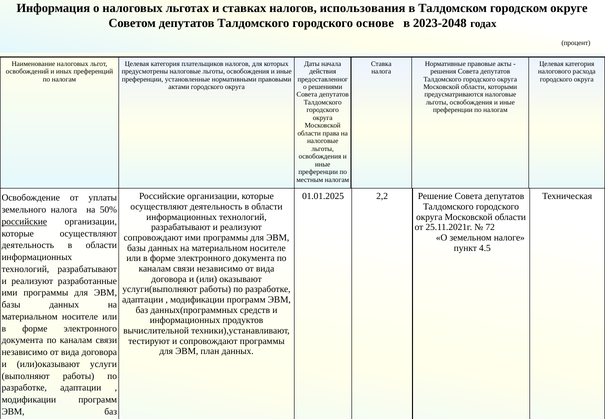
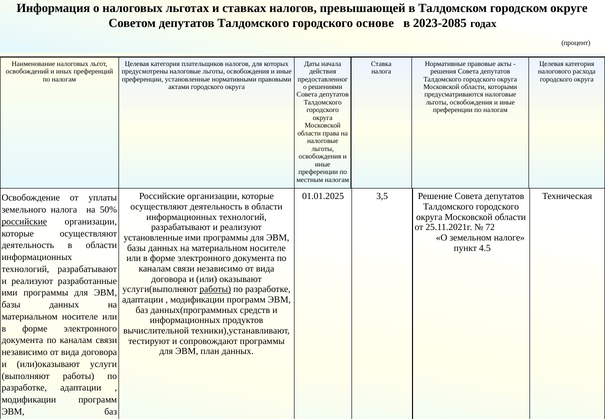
использования: использования -> превышающей (363, 8)
2023-2048: 2023-2048 -> 2023-2085 (440, 23)
2,2: 2,2 -> 3,5 (382, 196)
сопровождают: сопровождают -> установленные (153, 238)
работы underline: none -> present (215, 289)
